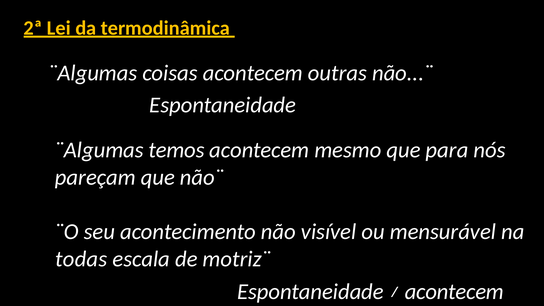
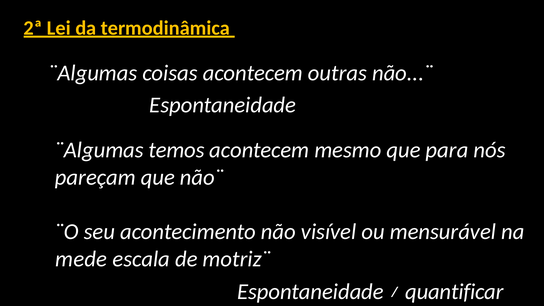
todas: todas -> mede (81, 259)
acontecem: acontecem -> quantificar (454, 292)
